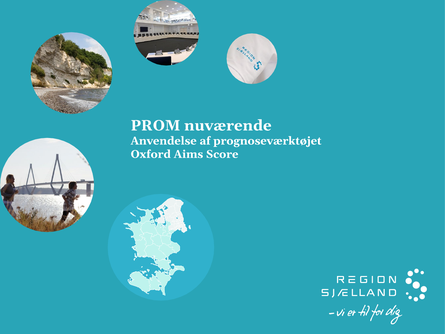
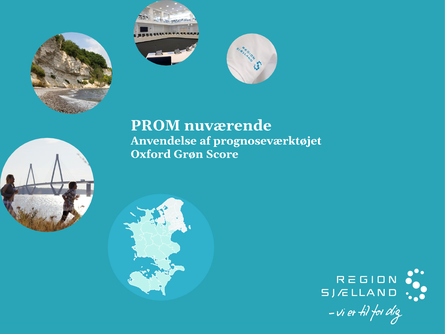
Aims: Aims -> Grøn (188, 154)
